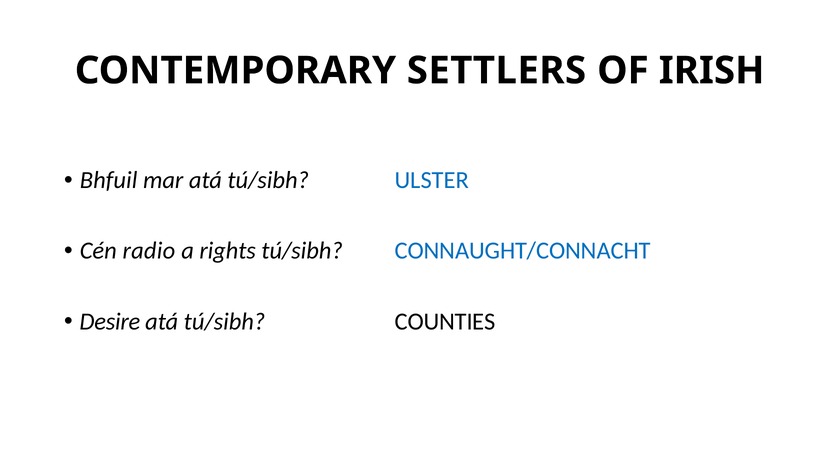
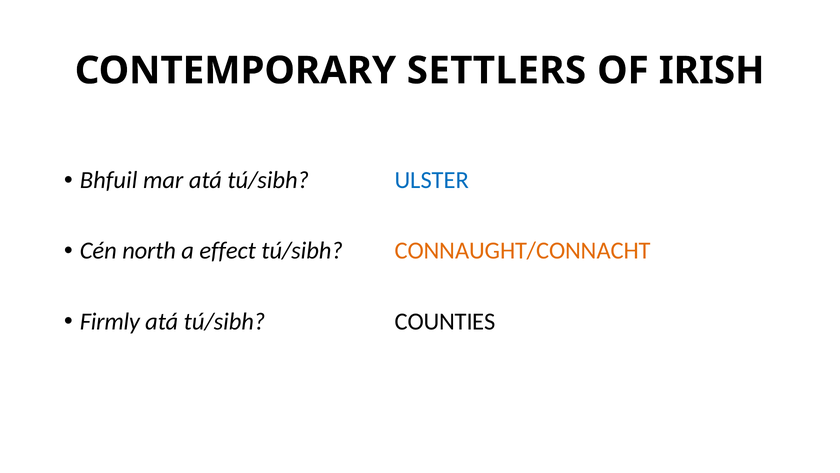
radio: radio -> north (149, 251)
rights: rights -> effect (228, 251)
CONNAUGHT/CONNACHT colour: blue -> orange (523, 251)
Desire: Desire -> Firmly (110, 321)
